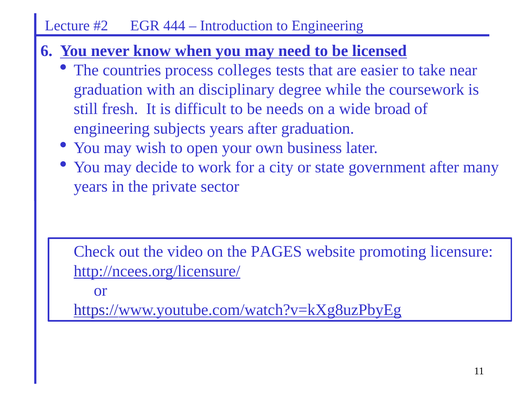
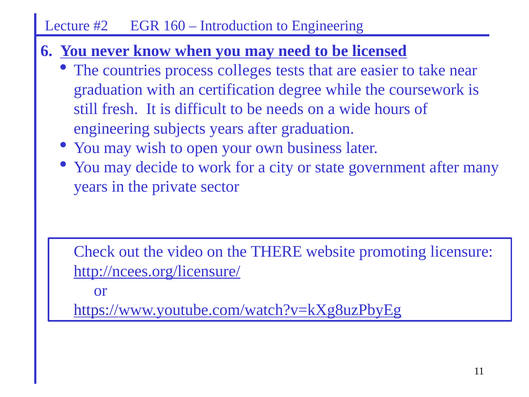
444: 444 -> 160 (174, 26)
disciplinary: disciplinary -> certification (237, 90)
broad: broad -> hours (392, 109)
PAGES: PAGES -> THERE (276, 251)
